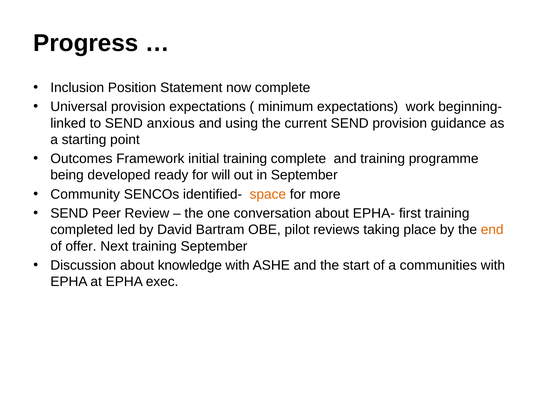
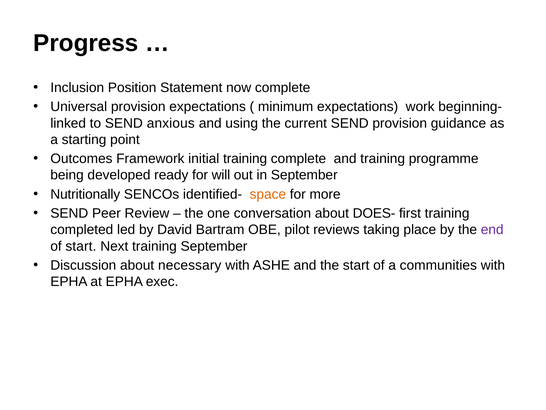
Community: Community -> Nutritionally (85, 194)
EPHA-: EPHA- -> DOES- (374, 213)
end colour: orange -> purple (492, 230)
of offer: offer -> start (81, 246)
knowledge: knowledge -> necessary (190, 265)
